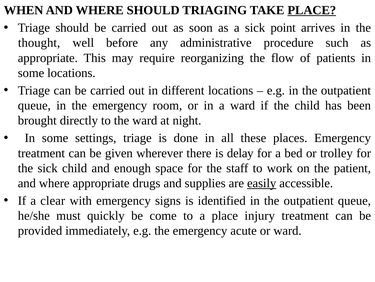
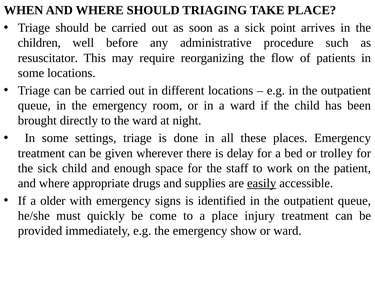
PLACE underline: present -> none (312, 10)
thought: thought -> children (39, 43)
appropriate: appropriate -> resuscitator (48, 58)
clear: clear -> older (53, 200)
acute: acute -> show (244, 230)
